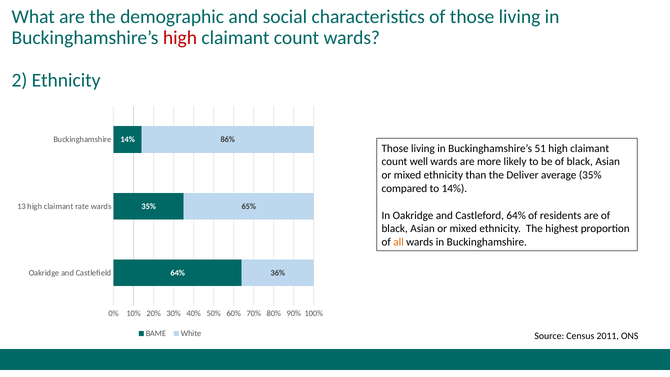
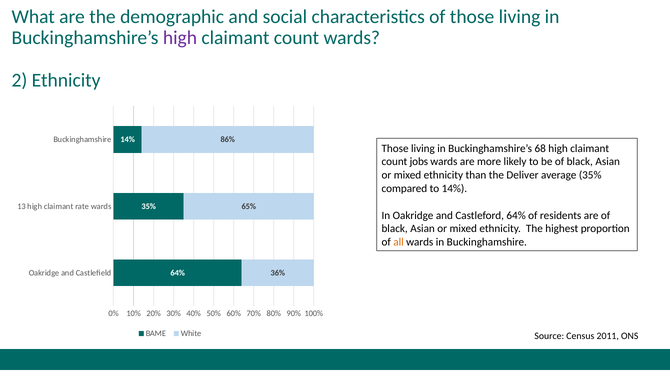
high colour: red -> purple (180, 38)
51: 51 -> 68 (540, 148)
well: well -> jobs (419, 162)
